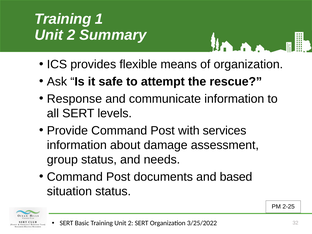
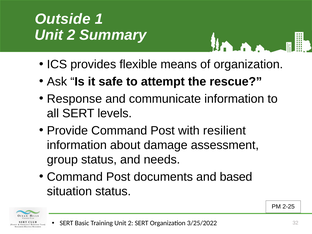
Training: Training -> Outside (63, 19)
services: services -> resilient (224, 131)
